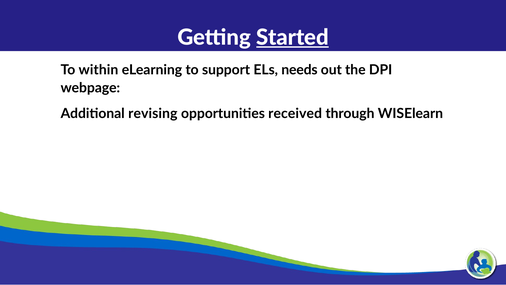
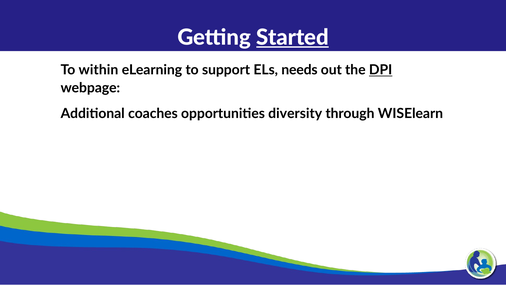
DPI underline: none -> present (381, 70)
revising: revising -> coaches (153, 113)
received: received -> diversity (295, 113)
